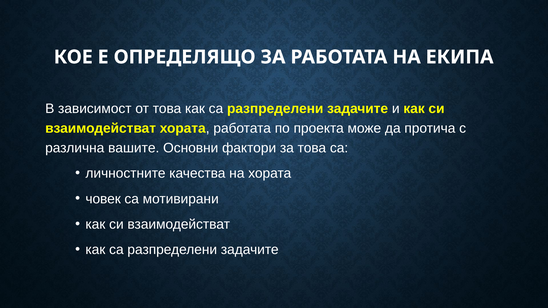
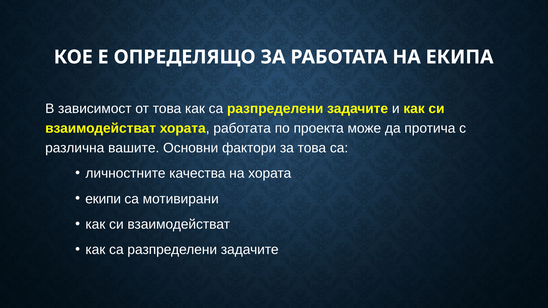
човек: човек -> екипи (103, 199)
